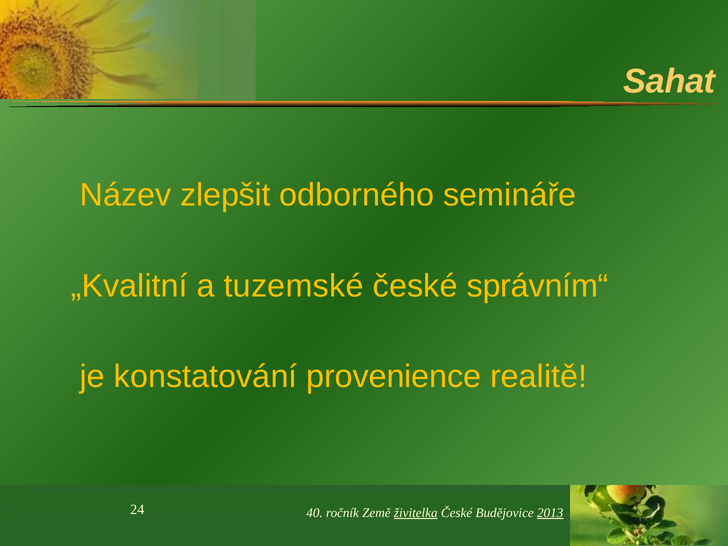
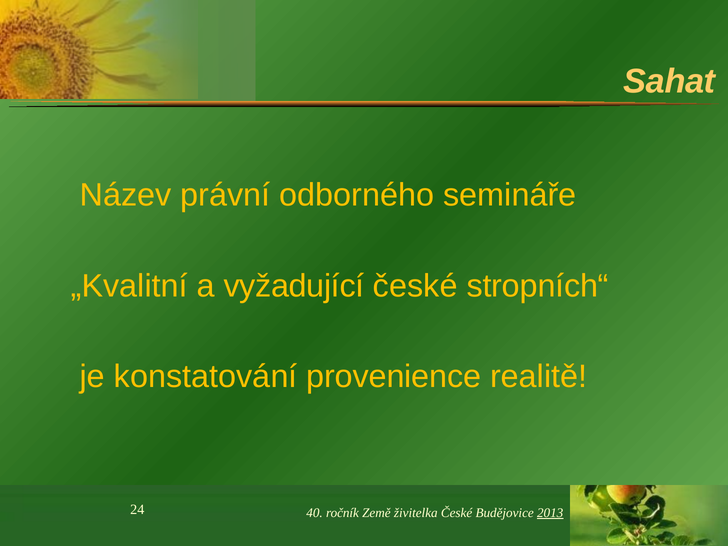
zlepšit: zlepšit -> právní (225, 195)
tuzemské: tuzemské -> vyžadující (294, 286)
správním“: správním“ -> stropních“ (538, 286)
živitelka underline: present -> none (416, 513)
